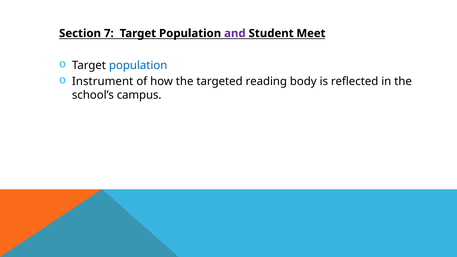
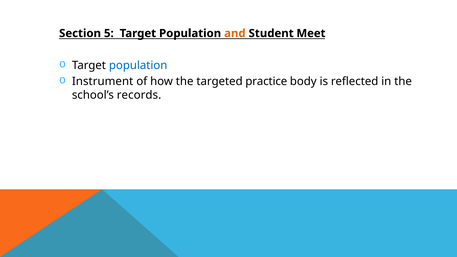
7: 7 -> 5 (109, 33)
and colour: purple -> orange (235, 33)
reading: reading -> practice (266, 81)
campus: campus -> records (139, 95)
